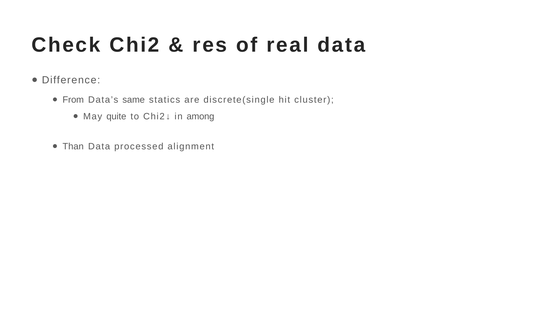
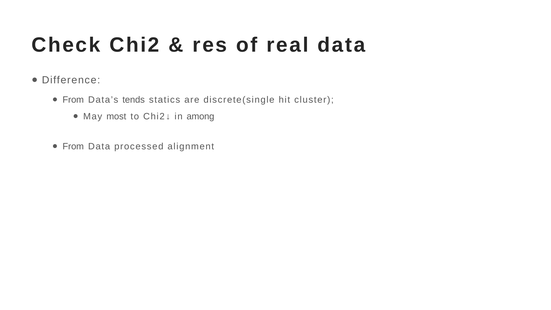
same: same -> tends (134, 100)
quite: quite -> most (116, 116)
Than: Than -> From (73, 146)
